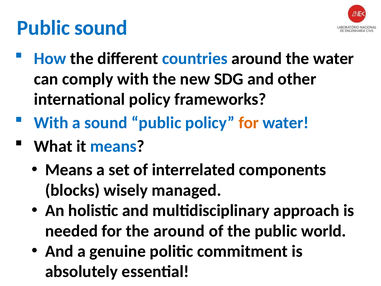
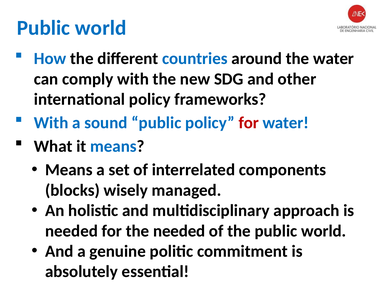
sound: sound -> world (101, 28)
for colour: orange -> red (249, 123)
the around: around -> needed (179, 231)
